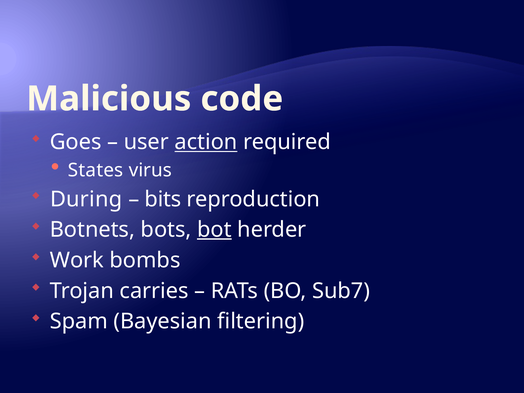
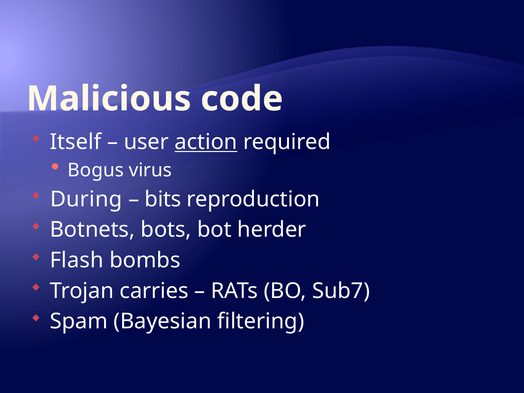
Goes: Goes -> Itself (76, 142)
States: States -> Bogus (96, 170)
bot underline: present -> none (214, 230)
Work: Work -> Flash (77, 260)
